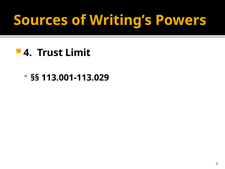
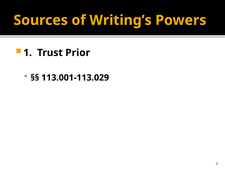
4: 4 -> 1 (28, 53)
Limit: Limit -> Prior (78, 53)
